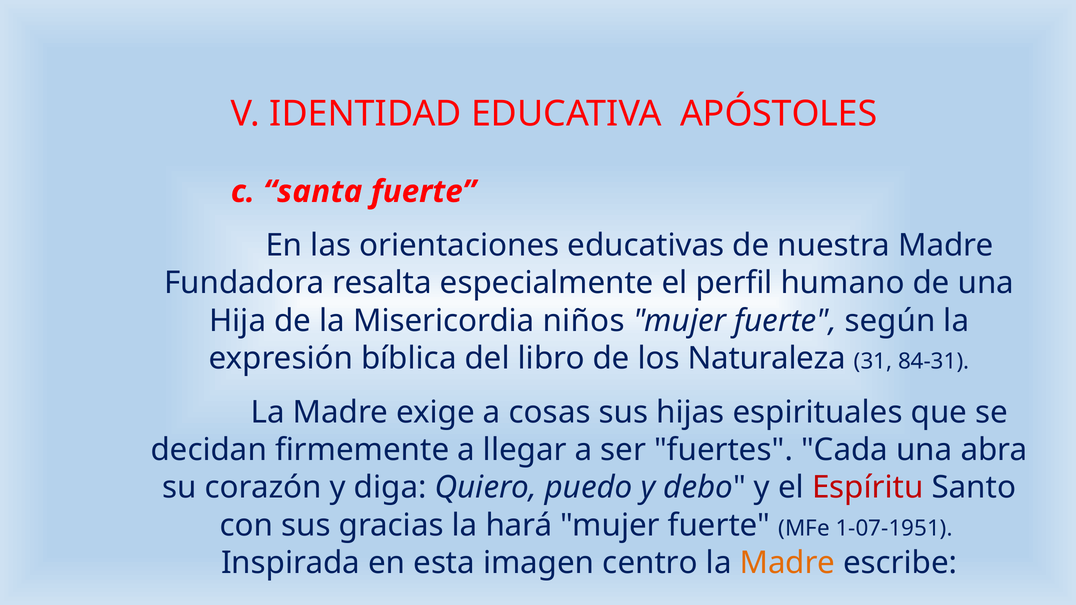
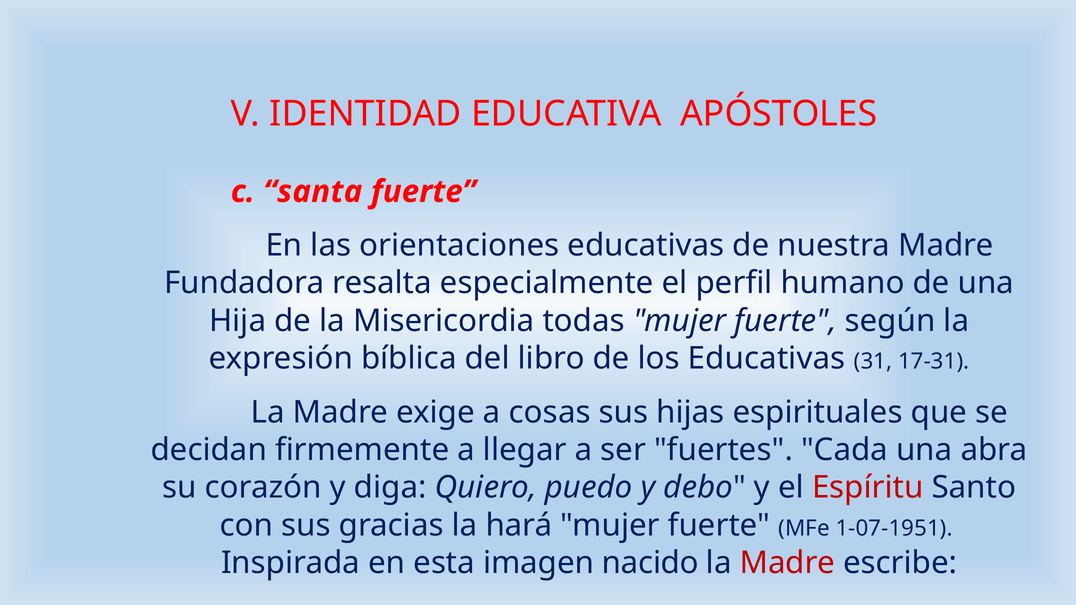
niños: niños -> todas (584, 321)
los Naturaleza: Naturaleza -> Educativas (767, 359)
84-31: 84-31 -> 17-31 (934, 361)
centro: centro -> nacido (650, 563)
Madre colour: orange -> red (787, 563)
